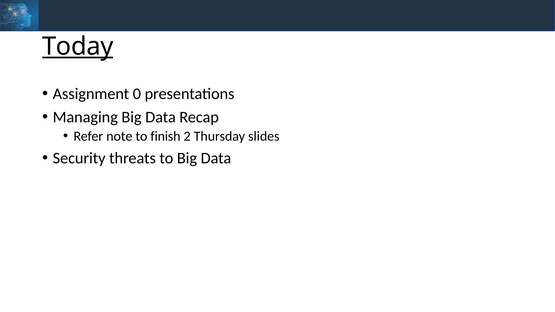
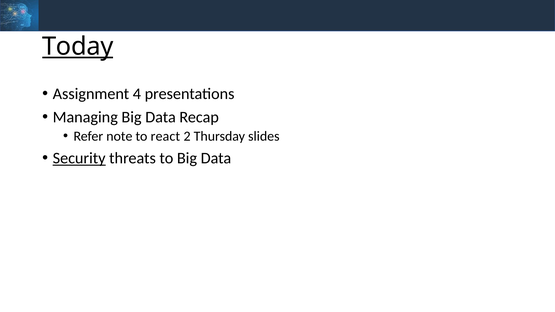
0: 0 -> 4 (137, 94)
finish: finish -> react (165, 136)
Security underline: none -> present (79, 158)
